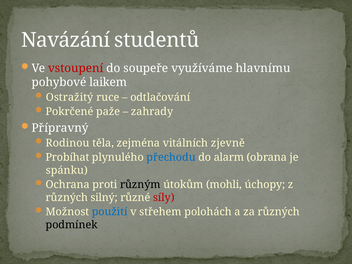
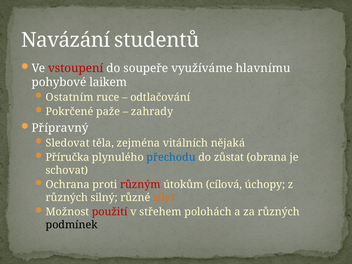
Ostražitý: Ostražitý -> Ostatním (70, 97)
Rodinou: Rodinou -> Sledovat (68, 143)
zjevně: zjevně -> nějaká (228, 143)
Probíhat: Probíhat -> Příručka (67, 157)
alarm: alarm -> zůstat (229, 157)
spánku: spánku -> schovat (67, 170)
různým colour: black -> red (140, 185)
mohli: mohli -> cílová (224, 185)
síly colour: red -> orange (164, 198)
použití colour: blue -> red (110, 212)
